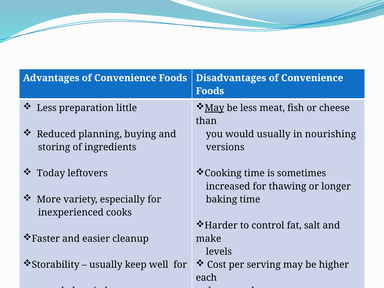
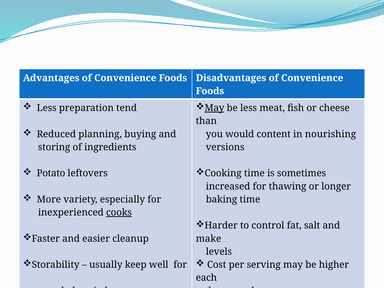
preparation little: little -> tend (127, 108)
would usually: usually -> content (274, 134)
Today: Today -> Potato (51, 173)
cooks underline: none -> present (119, 212)
